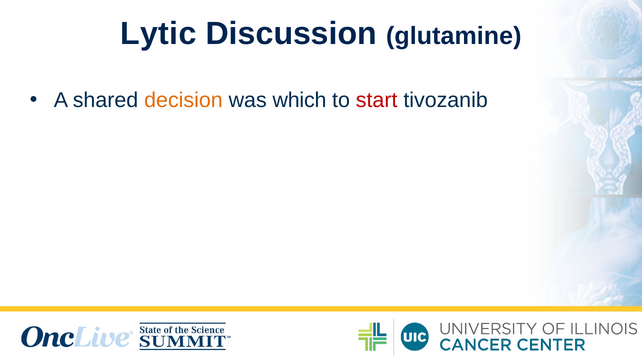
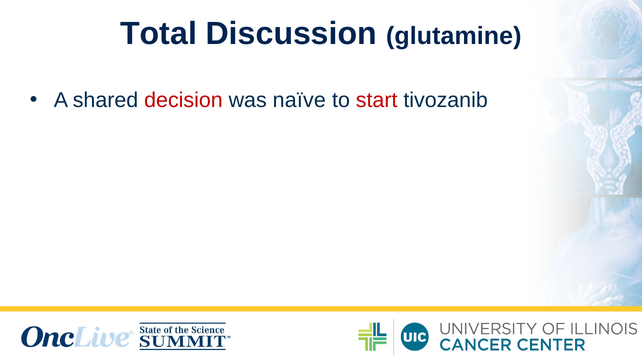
Lytic: Lytic -> Total (159, 34)
decision colour: orange -> red (183, 100)
which: which -> naïve (299, 100)
